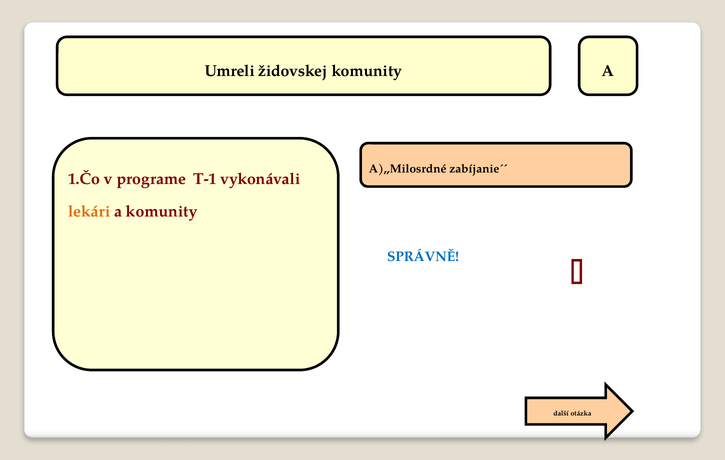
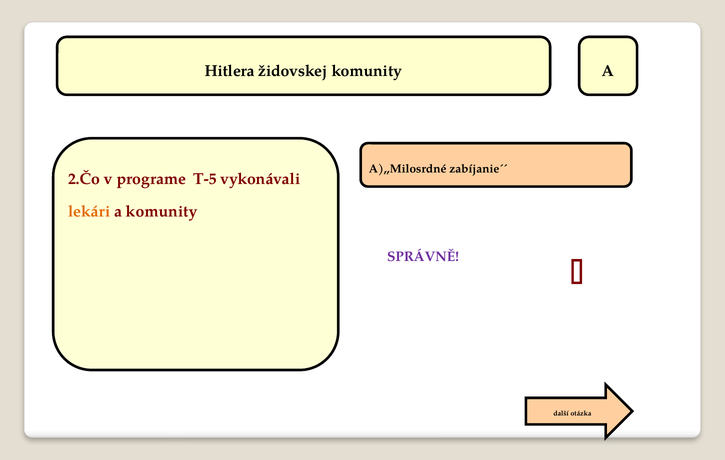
Umreli: Umreli -> Hitlera (230, 71)
1.Čo: 1.Čo -> 2.Čo (84, 179)
T-1: T-1 -> T-5 (205, 179)
SPRÁVNĚ colour: blue -> purple (423, 257)
